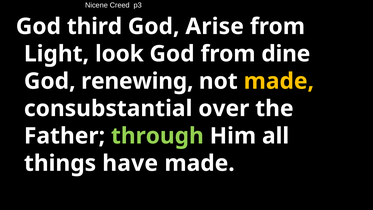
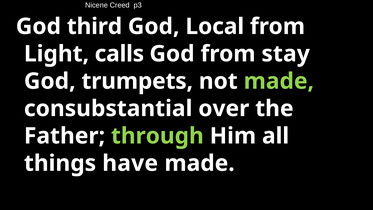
Arise: Arise -> Local (215, 26)
look: look -> calls (119, 54)
dine: dine -> stay (286, 54)
renewing: renewing -> trumpets (137, 81)
made colour: yellow -> light green (279, 81)
